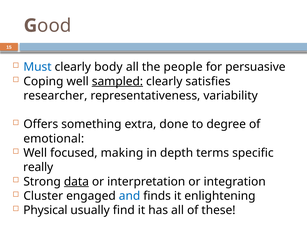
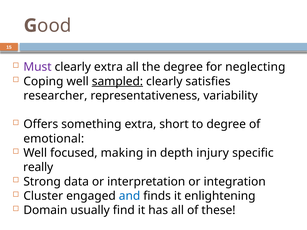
Must colour: blue -> purple (37, 67)
clearly body: body -> extra (108, 67)
the people: people -> degree (183, 67)
persuasive: persuasive -> neglecting (255, 67)
done: done -> short (174, 124)
terms: terms -> injury (213, 153)
data underline: present -> none (76, 182)
Physical: Physical -> Domain (45, 210)
